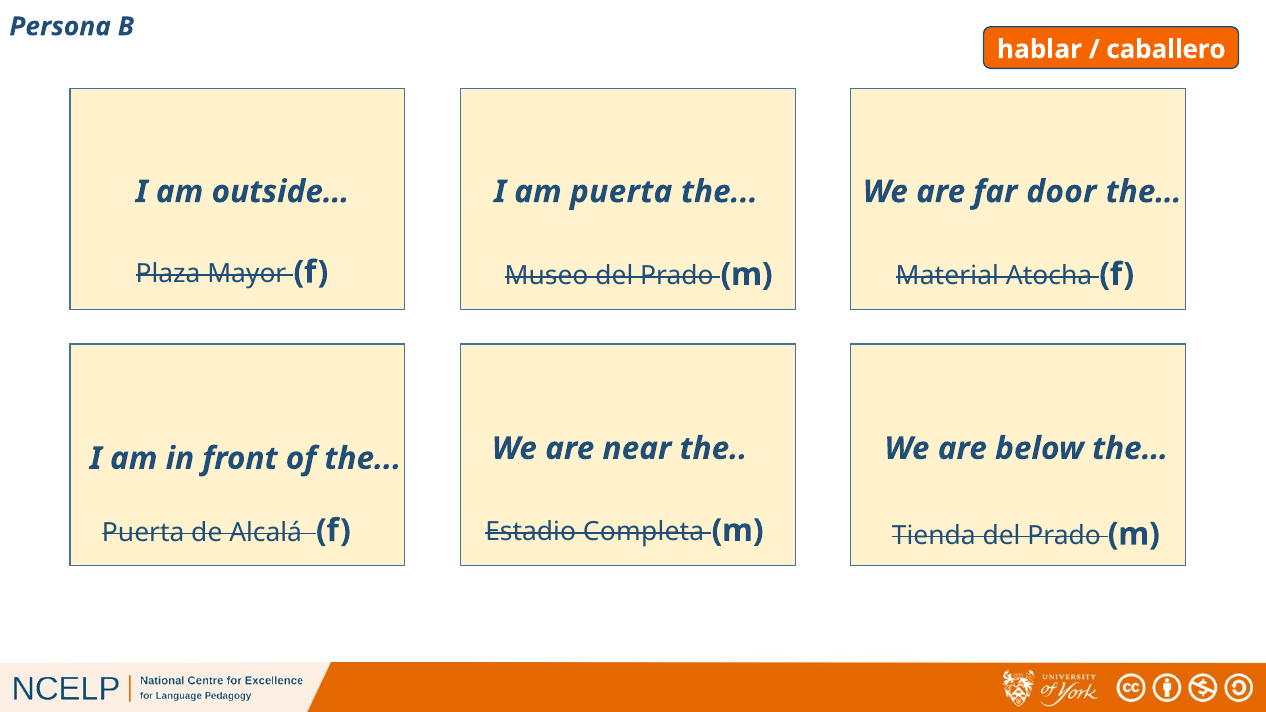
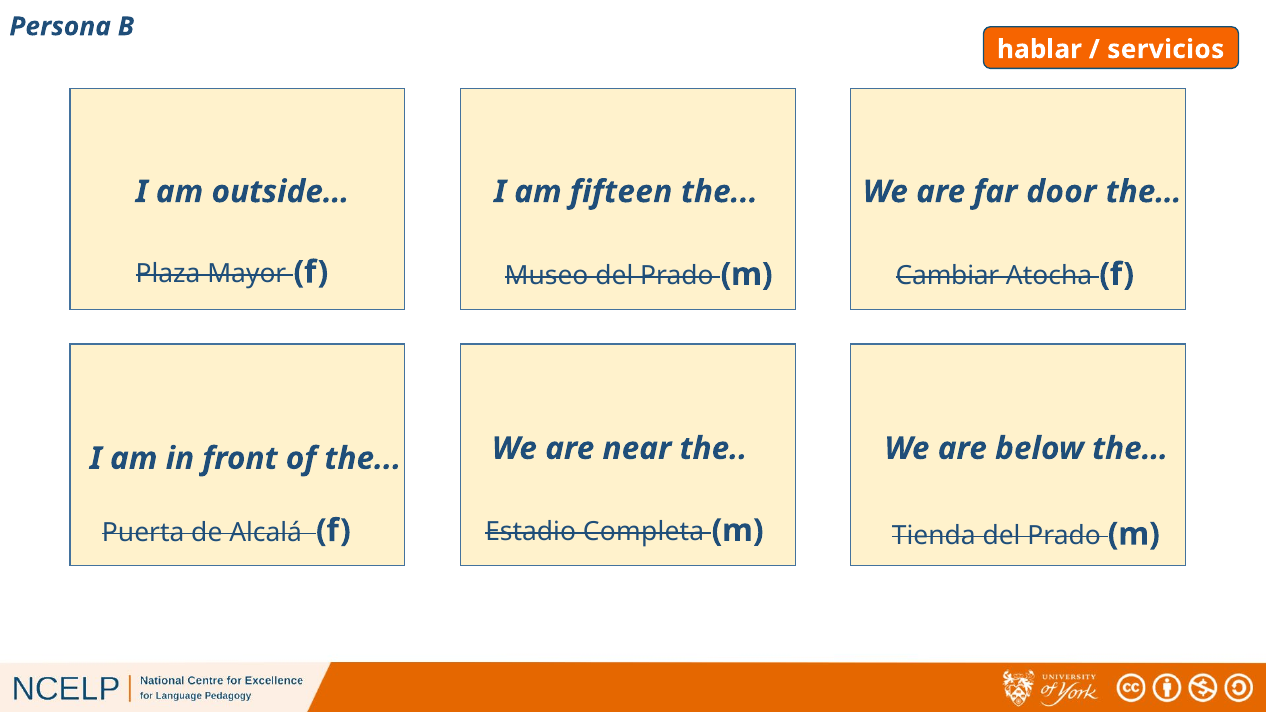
caballero: caballero -> servicios (1166, 49)
am puerta: puerta -> fifteen (621, 192)
Material: Material -> Cambiar (948, 276)
